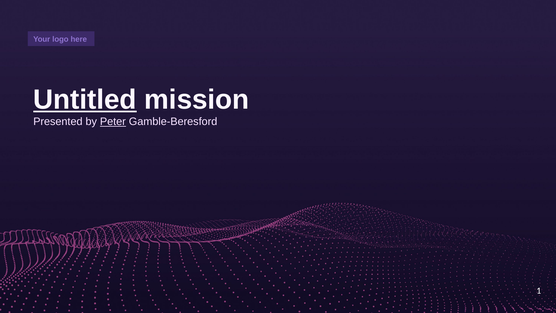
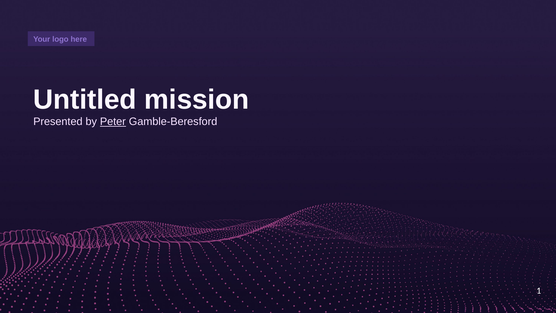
Untitled underline: present -> none (85, 100)
